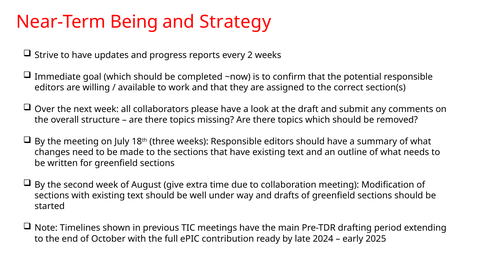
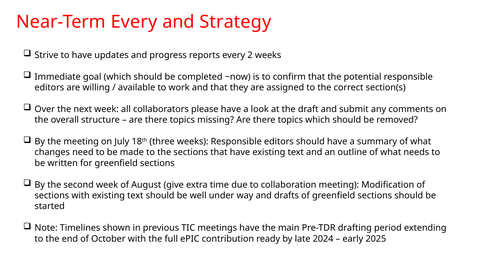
Near-Term Being: Being -> Every (134, 22)
